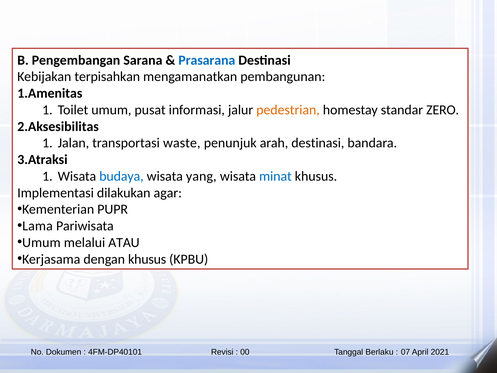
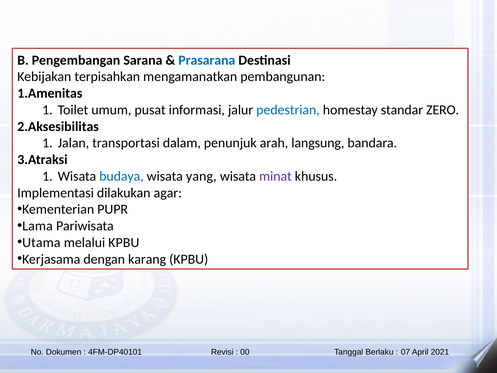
pedestrian colour: orange -> blue (288, 110)
waste: waste -> dalam (182, 143)
arah destinasi: destinasi -> langsung (318, 143)
minat colour: blue -> purple (275, 176)
Umum: Umum -> Utama (41, 242)
melalui ATAU: ATAU -> KPBU (124, 242)
dengan khusus: khusus -> karang (147, 259)
